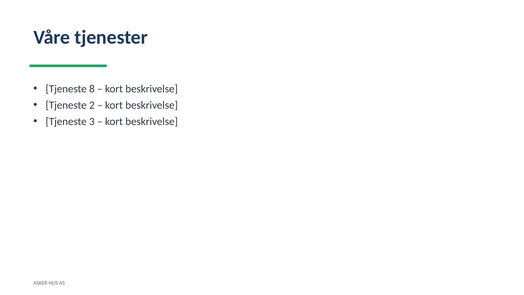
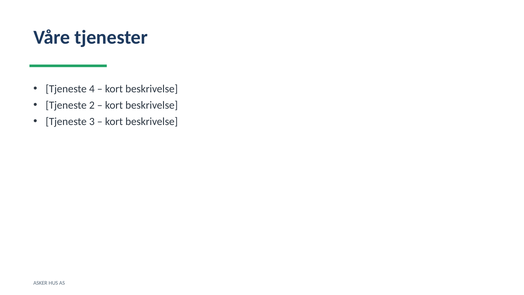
8: 8 -> 4 (92, 89)
